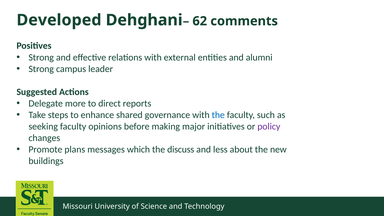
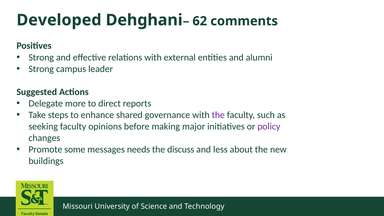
the colour: blue -> purple (218, 115)
plans: plans -> some (75, 150)
which: which -> needs (138, 150)
